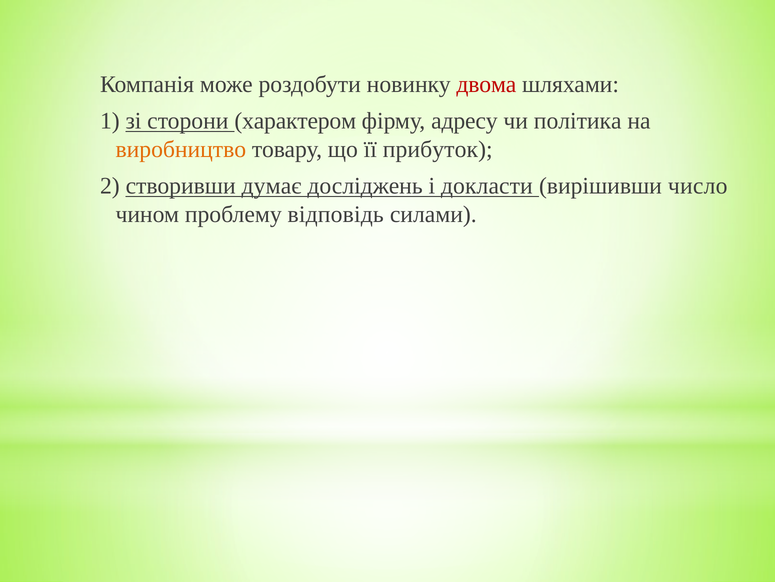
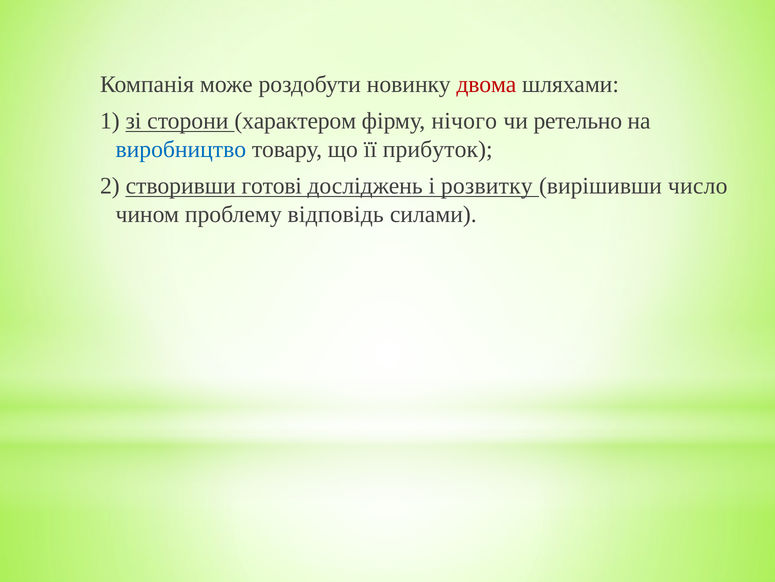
адресу: адресу -> нічого (464, 121)
політика: політика -> ретельно (578, 121)
виробництво colour: orange -> blue (181, 149)
думає: думає -> готові (272, 186)
докласти: докласти -> розвитку (487, 186)
